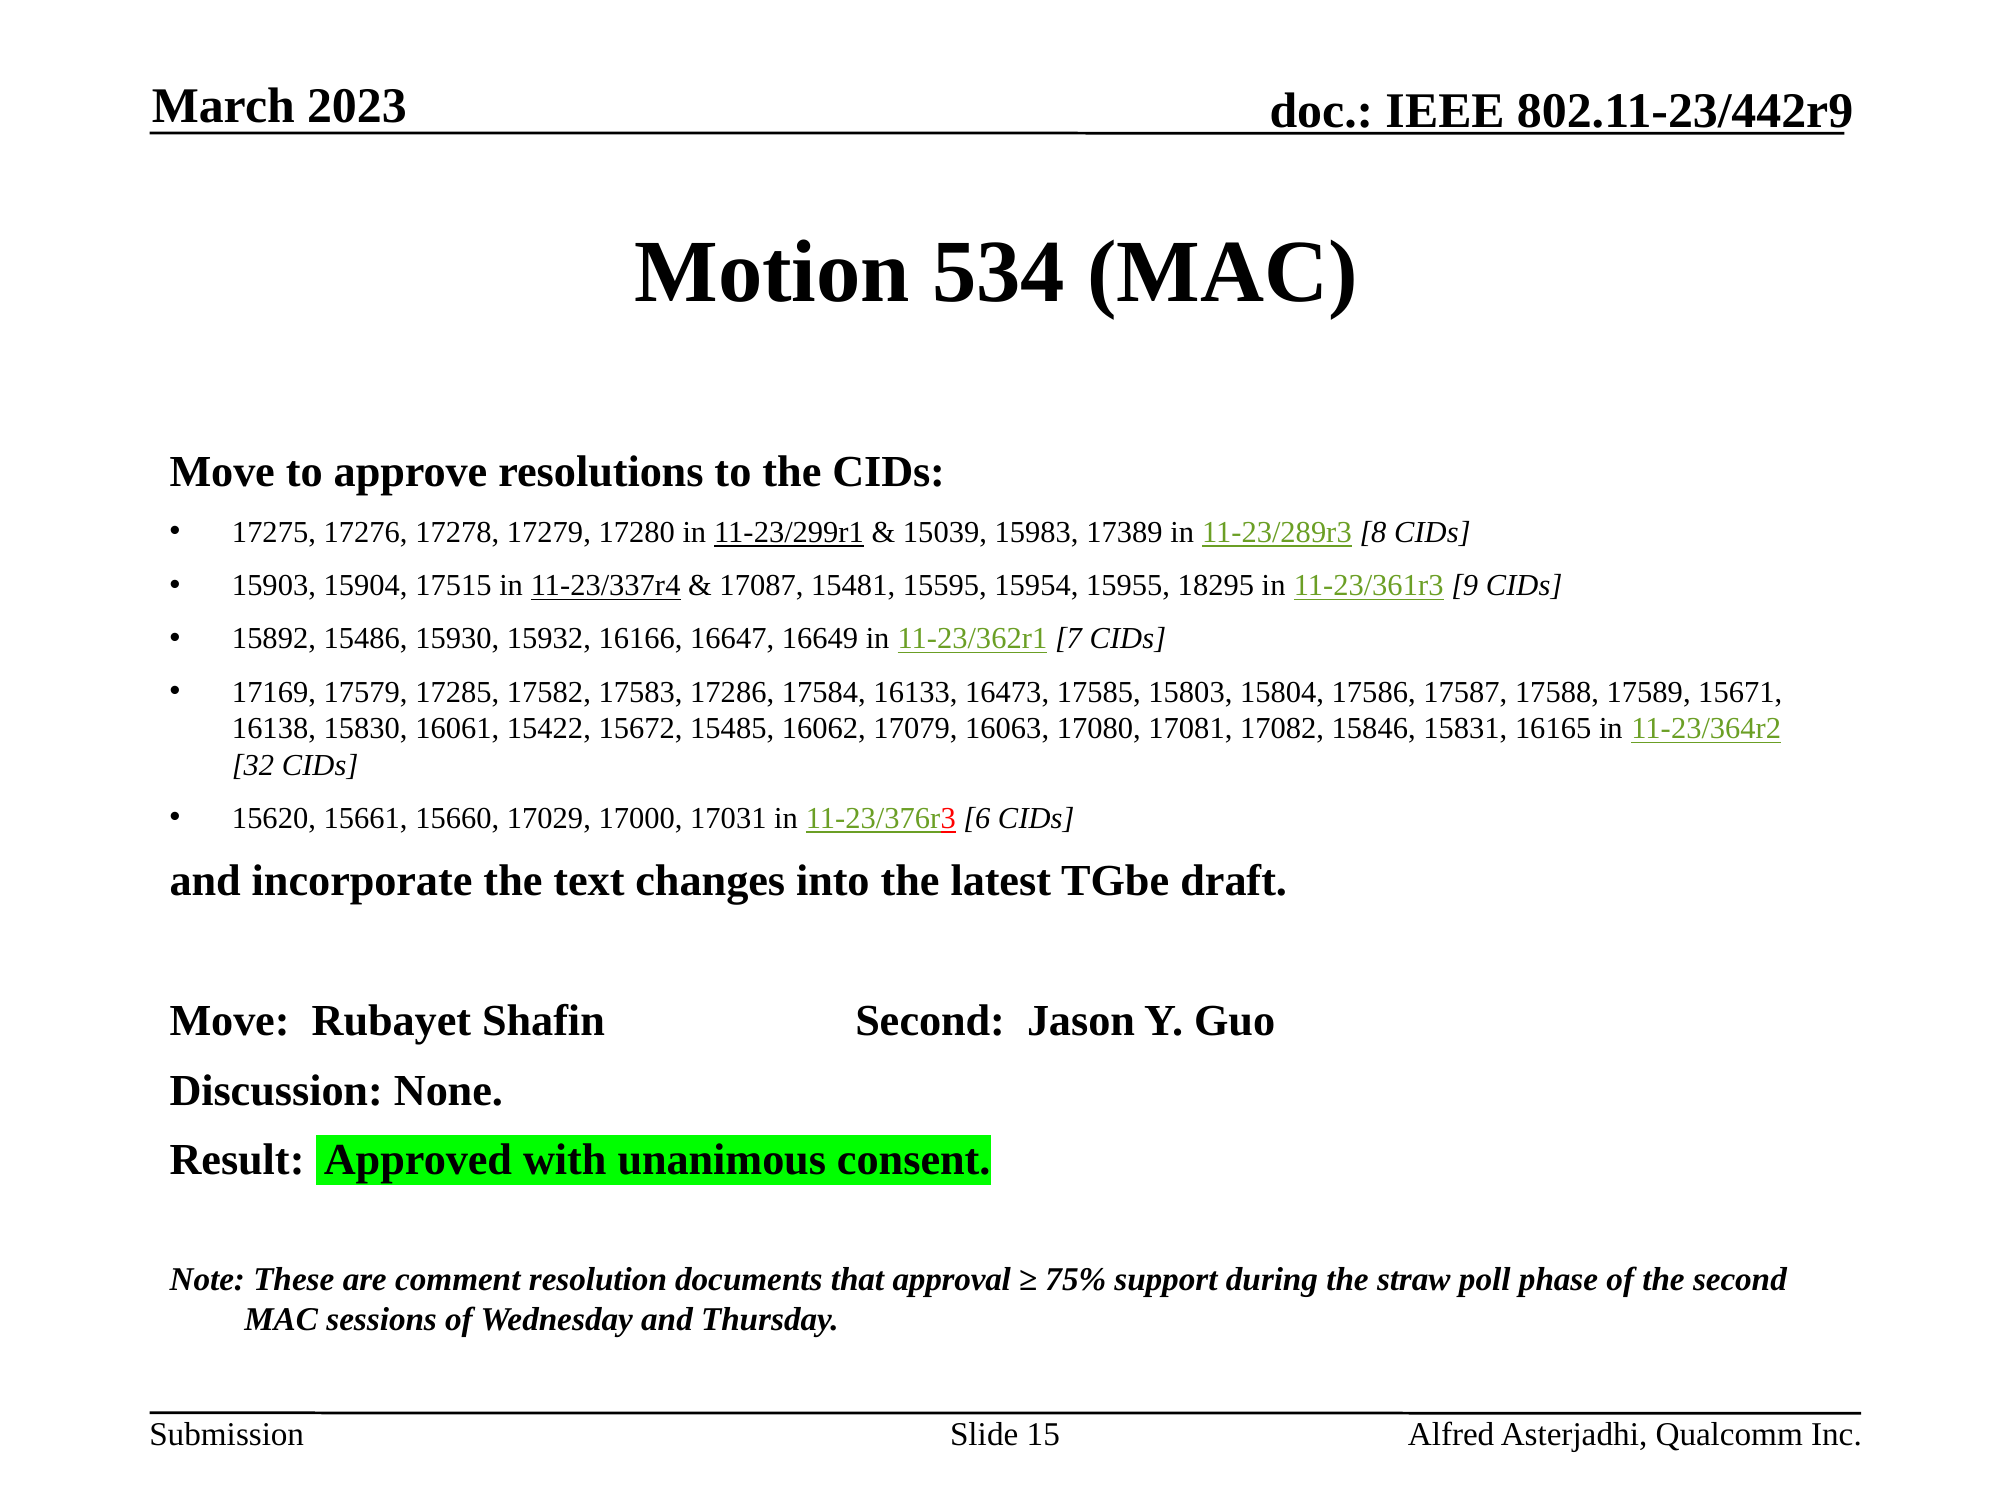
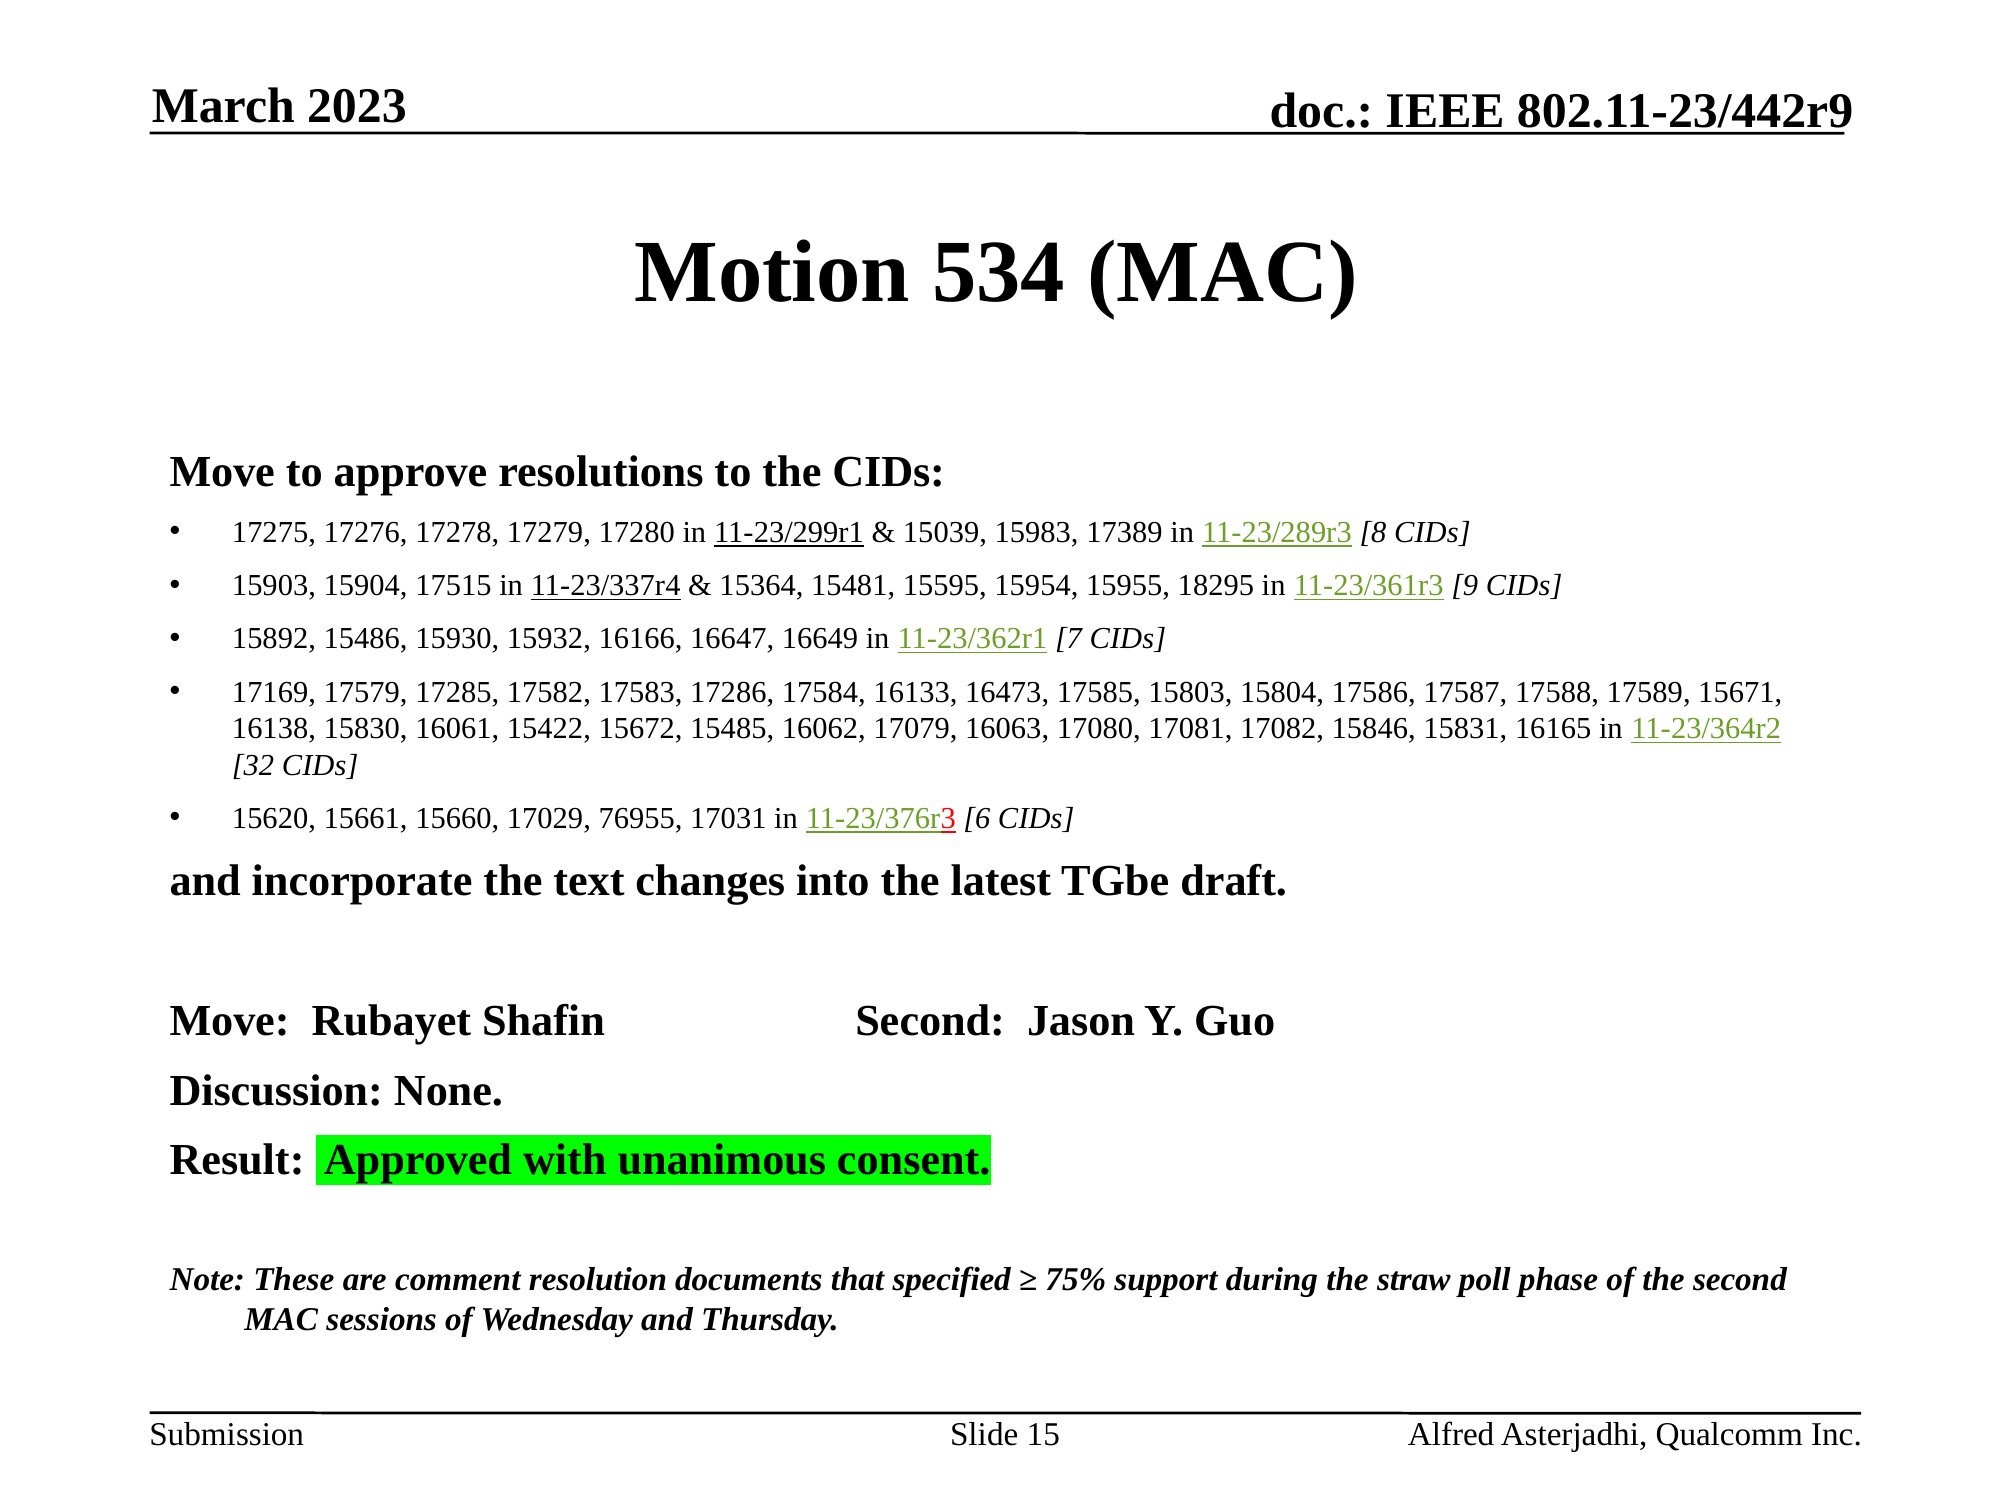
17087: 17087 -> 15364 (761, 585)
17000: 17000 -> 76955 (641, 818)
approval: approval -> specified (952, 1279)
